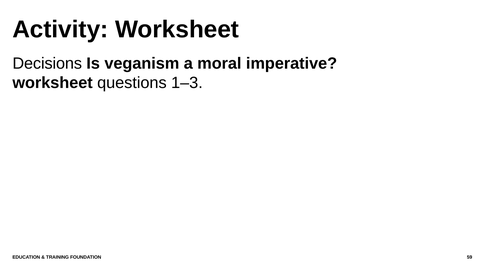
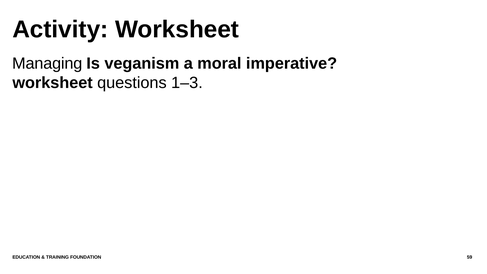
Decisions: Decisions -> Managing (47, 63)
